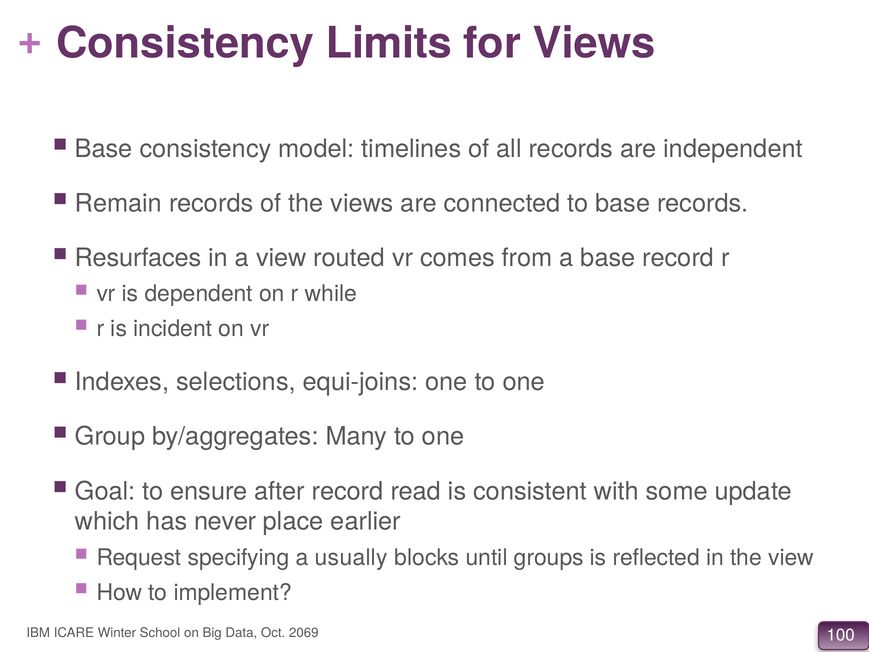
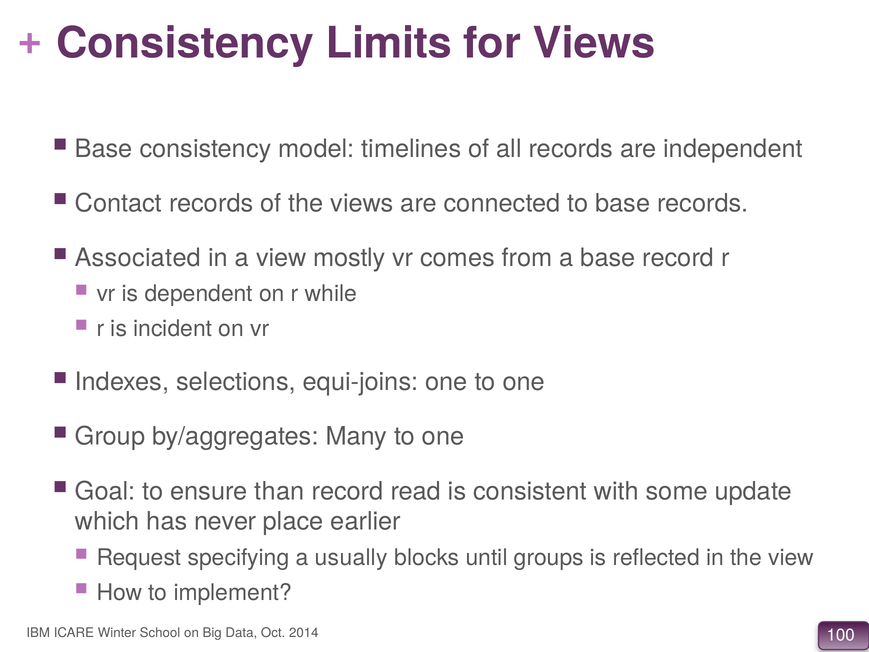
Remain: Remain -> Contact (118, 203)
Resurfaces: Resurfaces -> Associated (138, 258)
routed: routed -> mostly (349, 258)
after: after -> than (280, 491)
2069: 2069 -> 2014 (304, 633)
